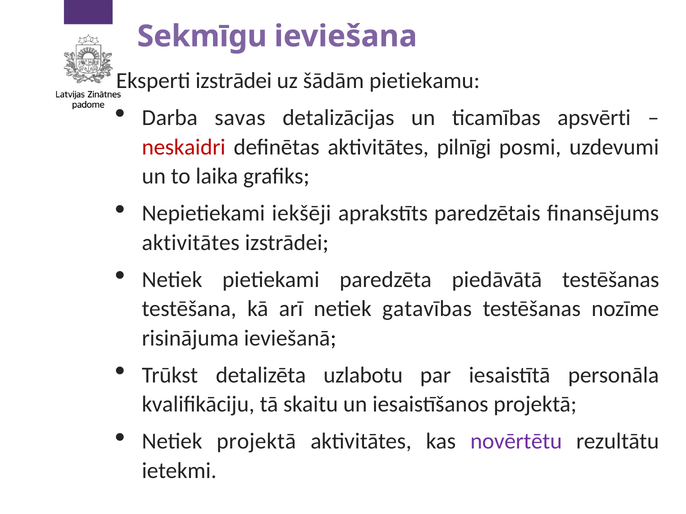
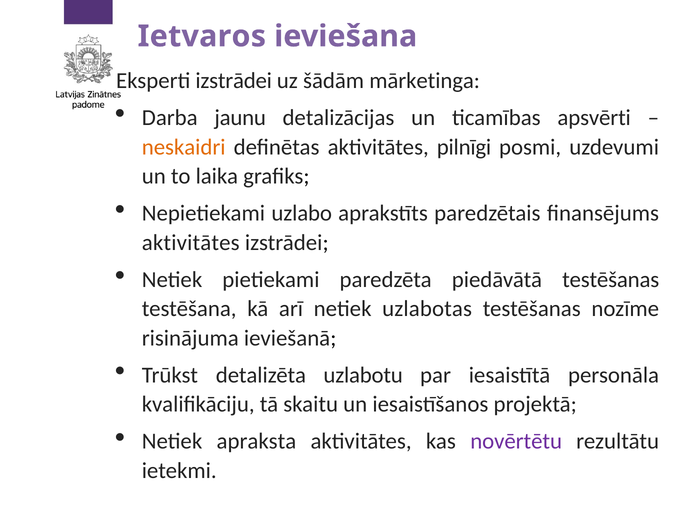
Sekmīgu: Sekmīgu -> Ietvaros (202, 36)
pietiekamu: pietiekamu -> mārketinga (425, 81)
savas: savas -> jaunu (240, 118)
neskaidri colour: red -> orange (184, 147)
iekšēji: iekšēji -> uzlabo (302, 213)
gatavības: gatavības -> uzlabotas (427, 309)
Netiek projektā: projektā -> apraksta (256, 442)
